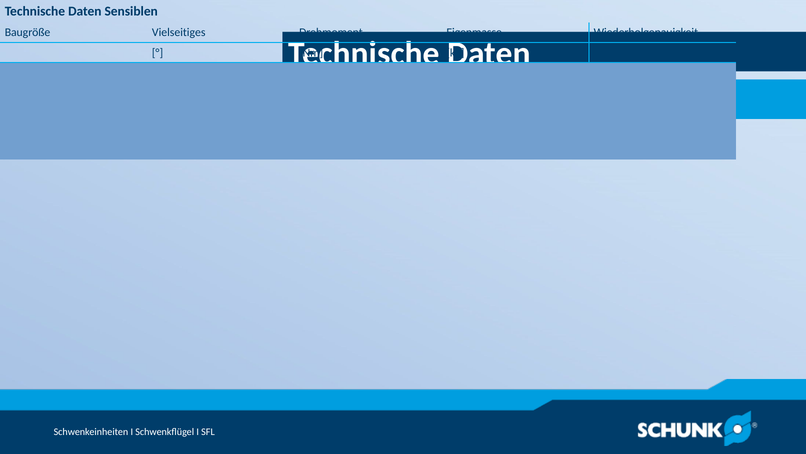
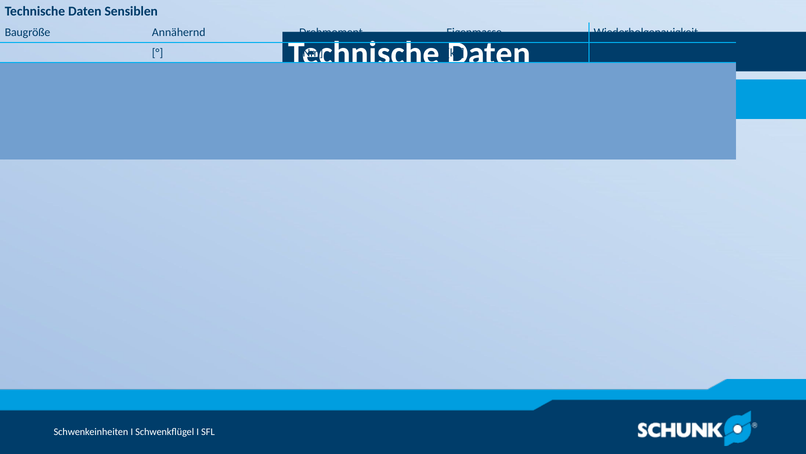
Vielseitiges: Vielseitiges -> Annähernd (179, 33)
